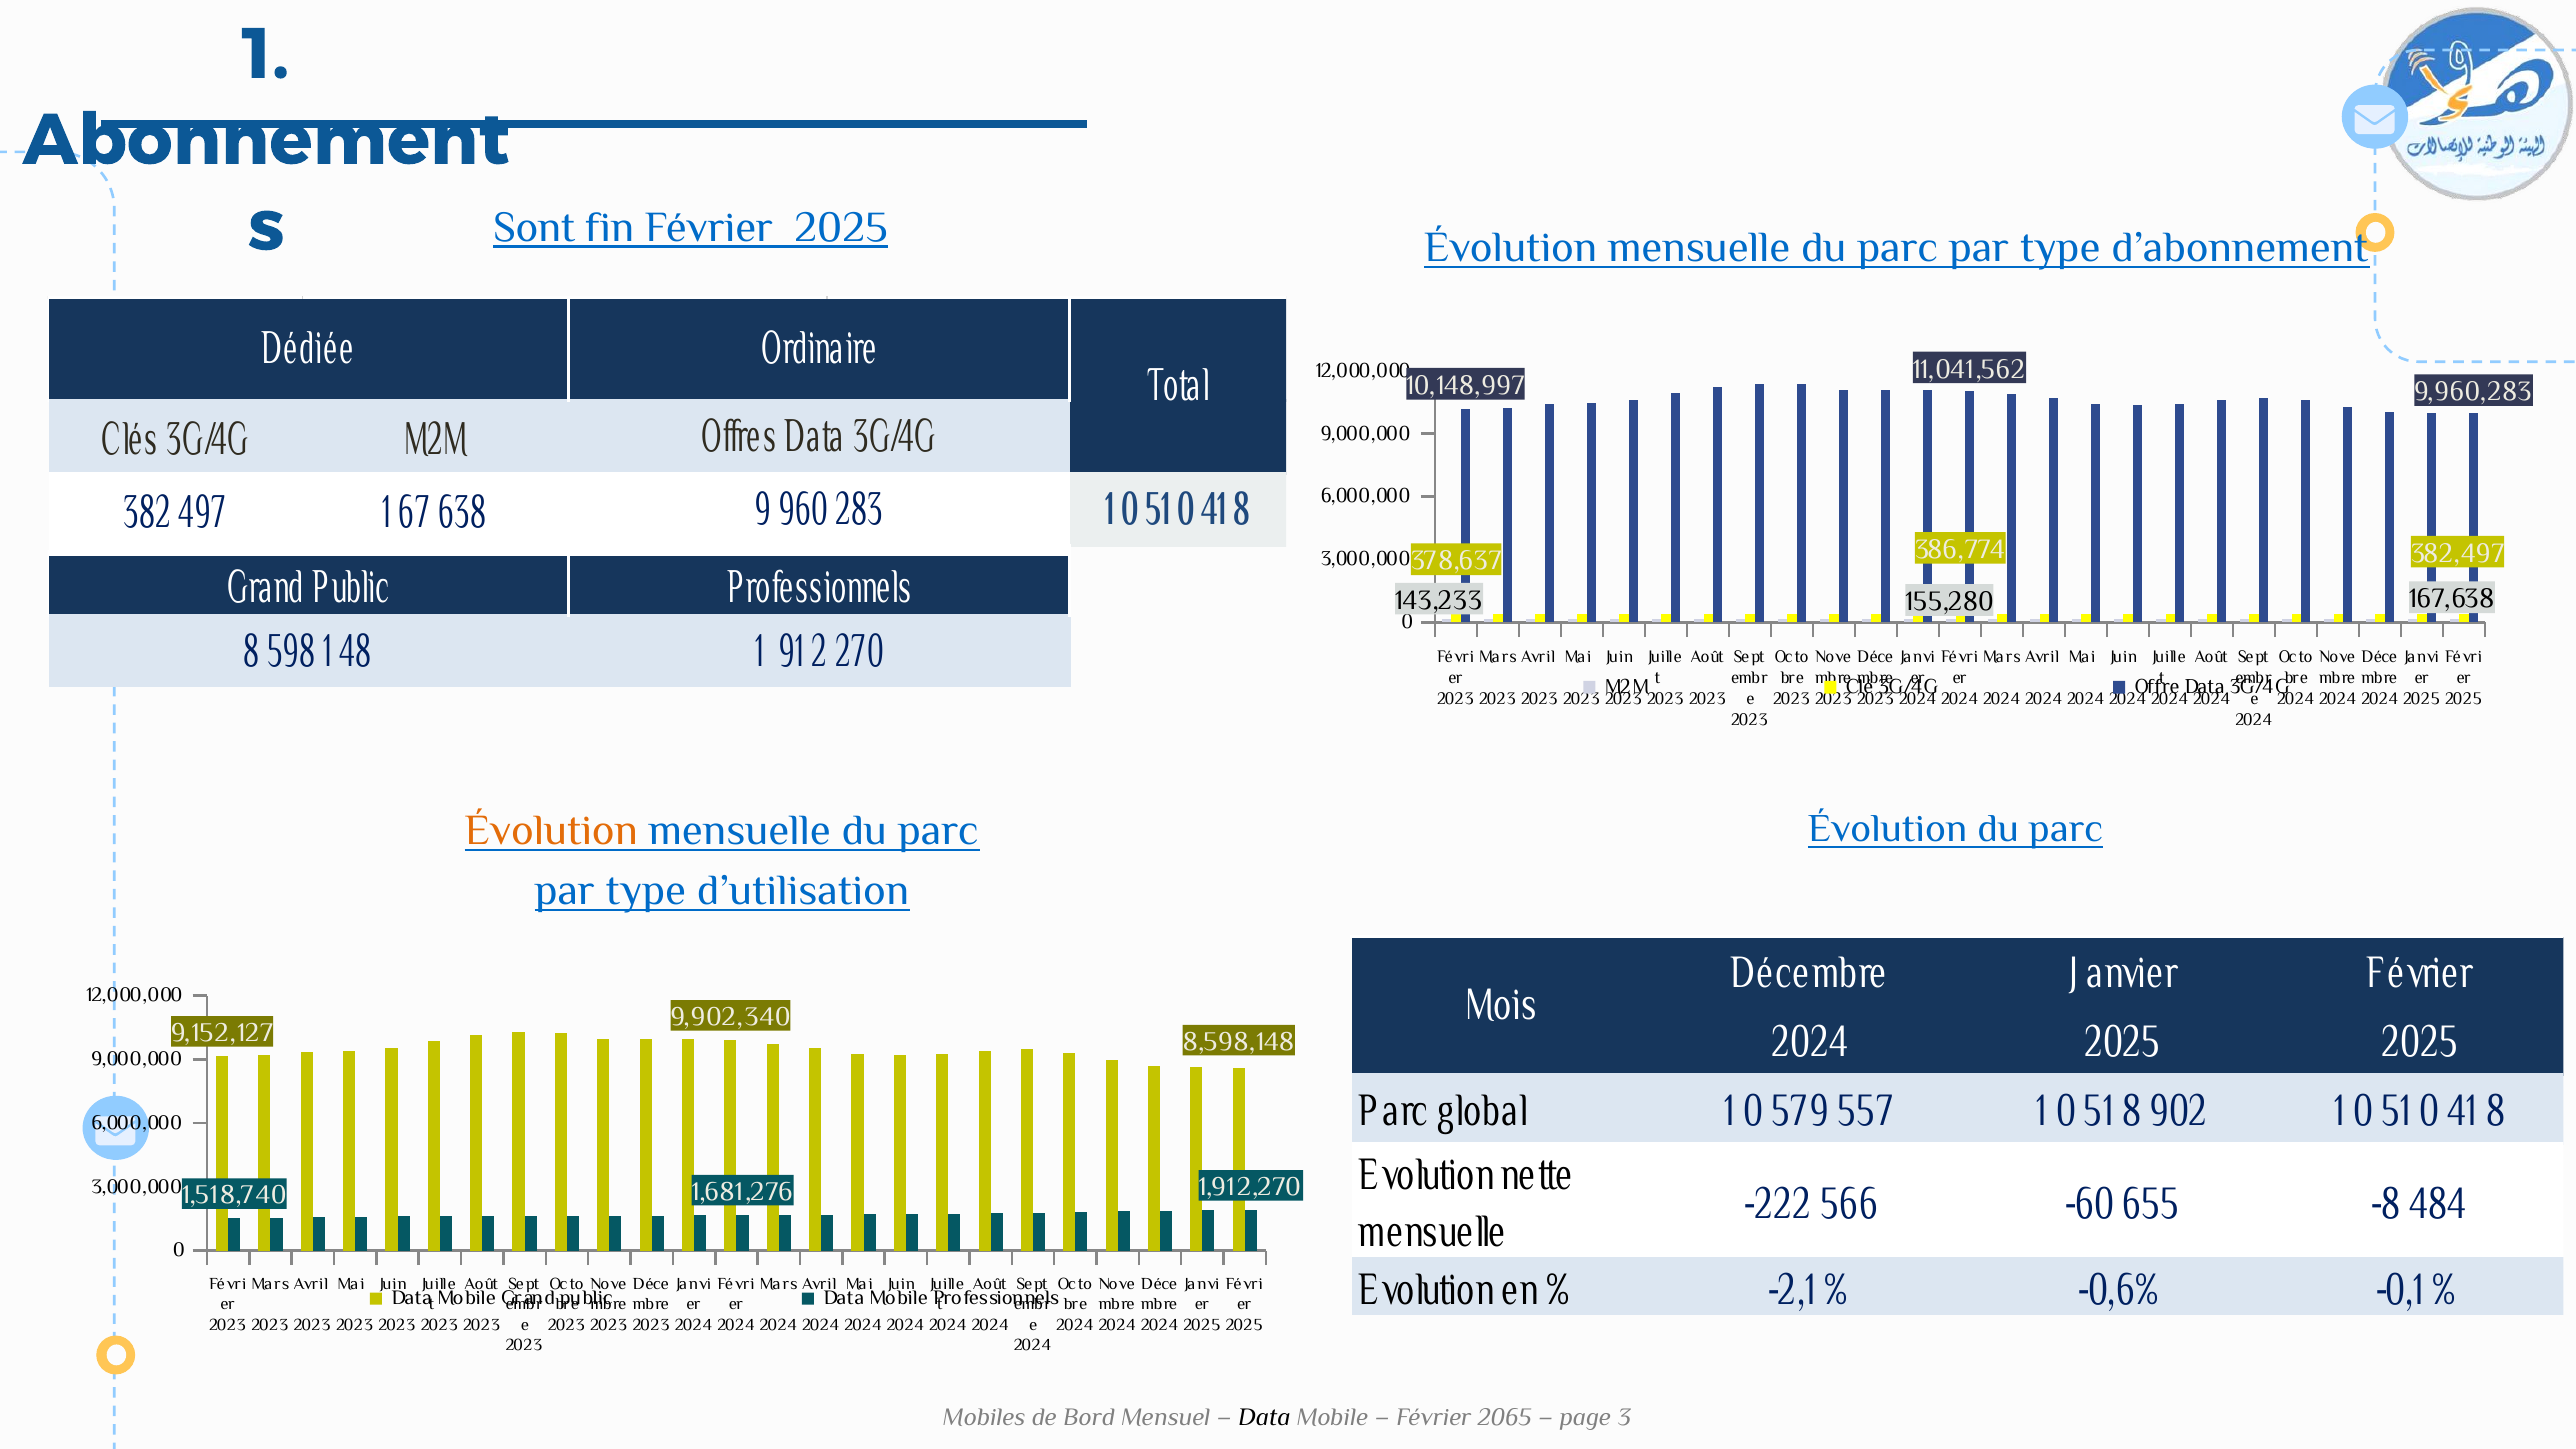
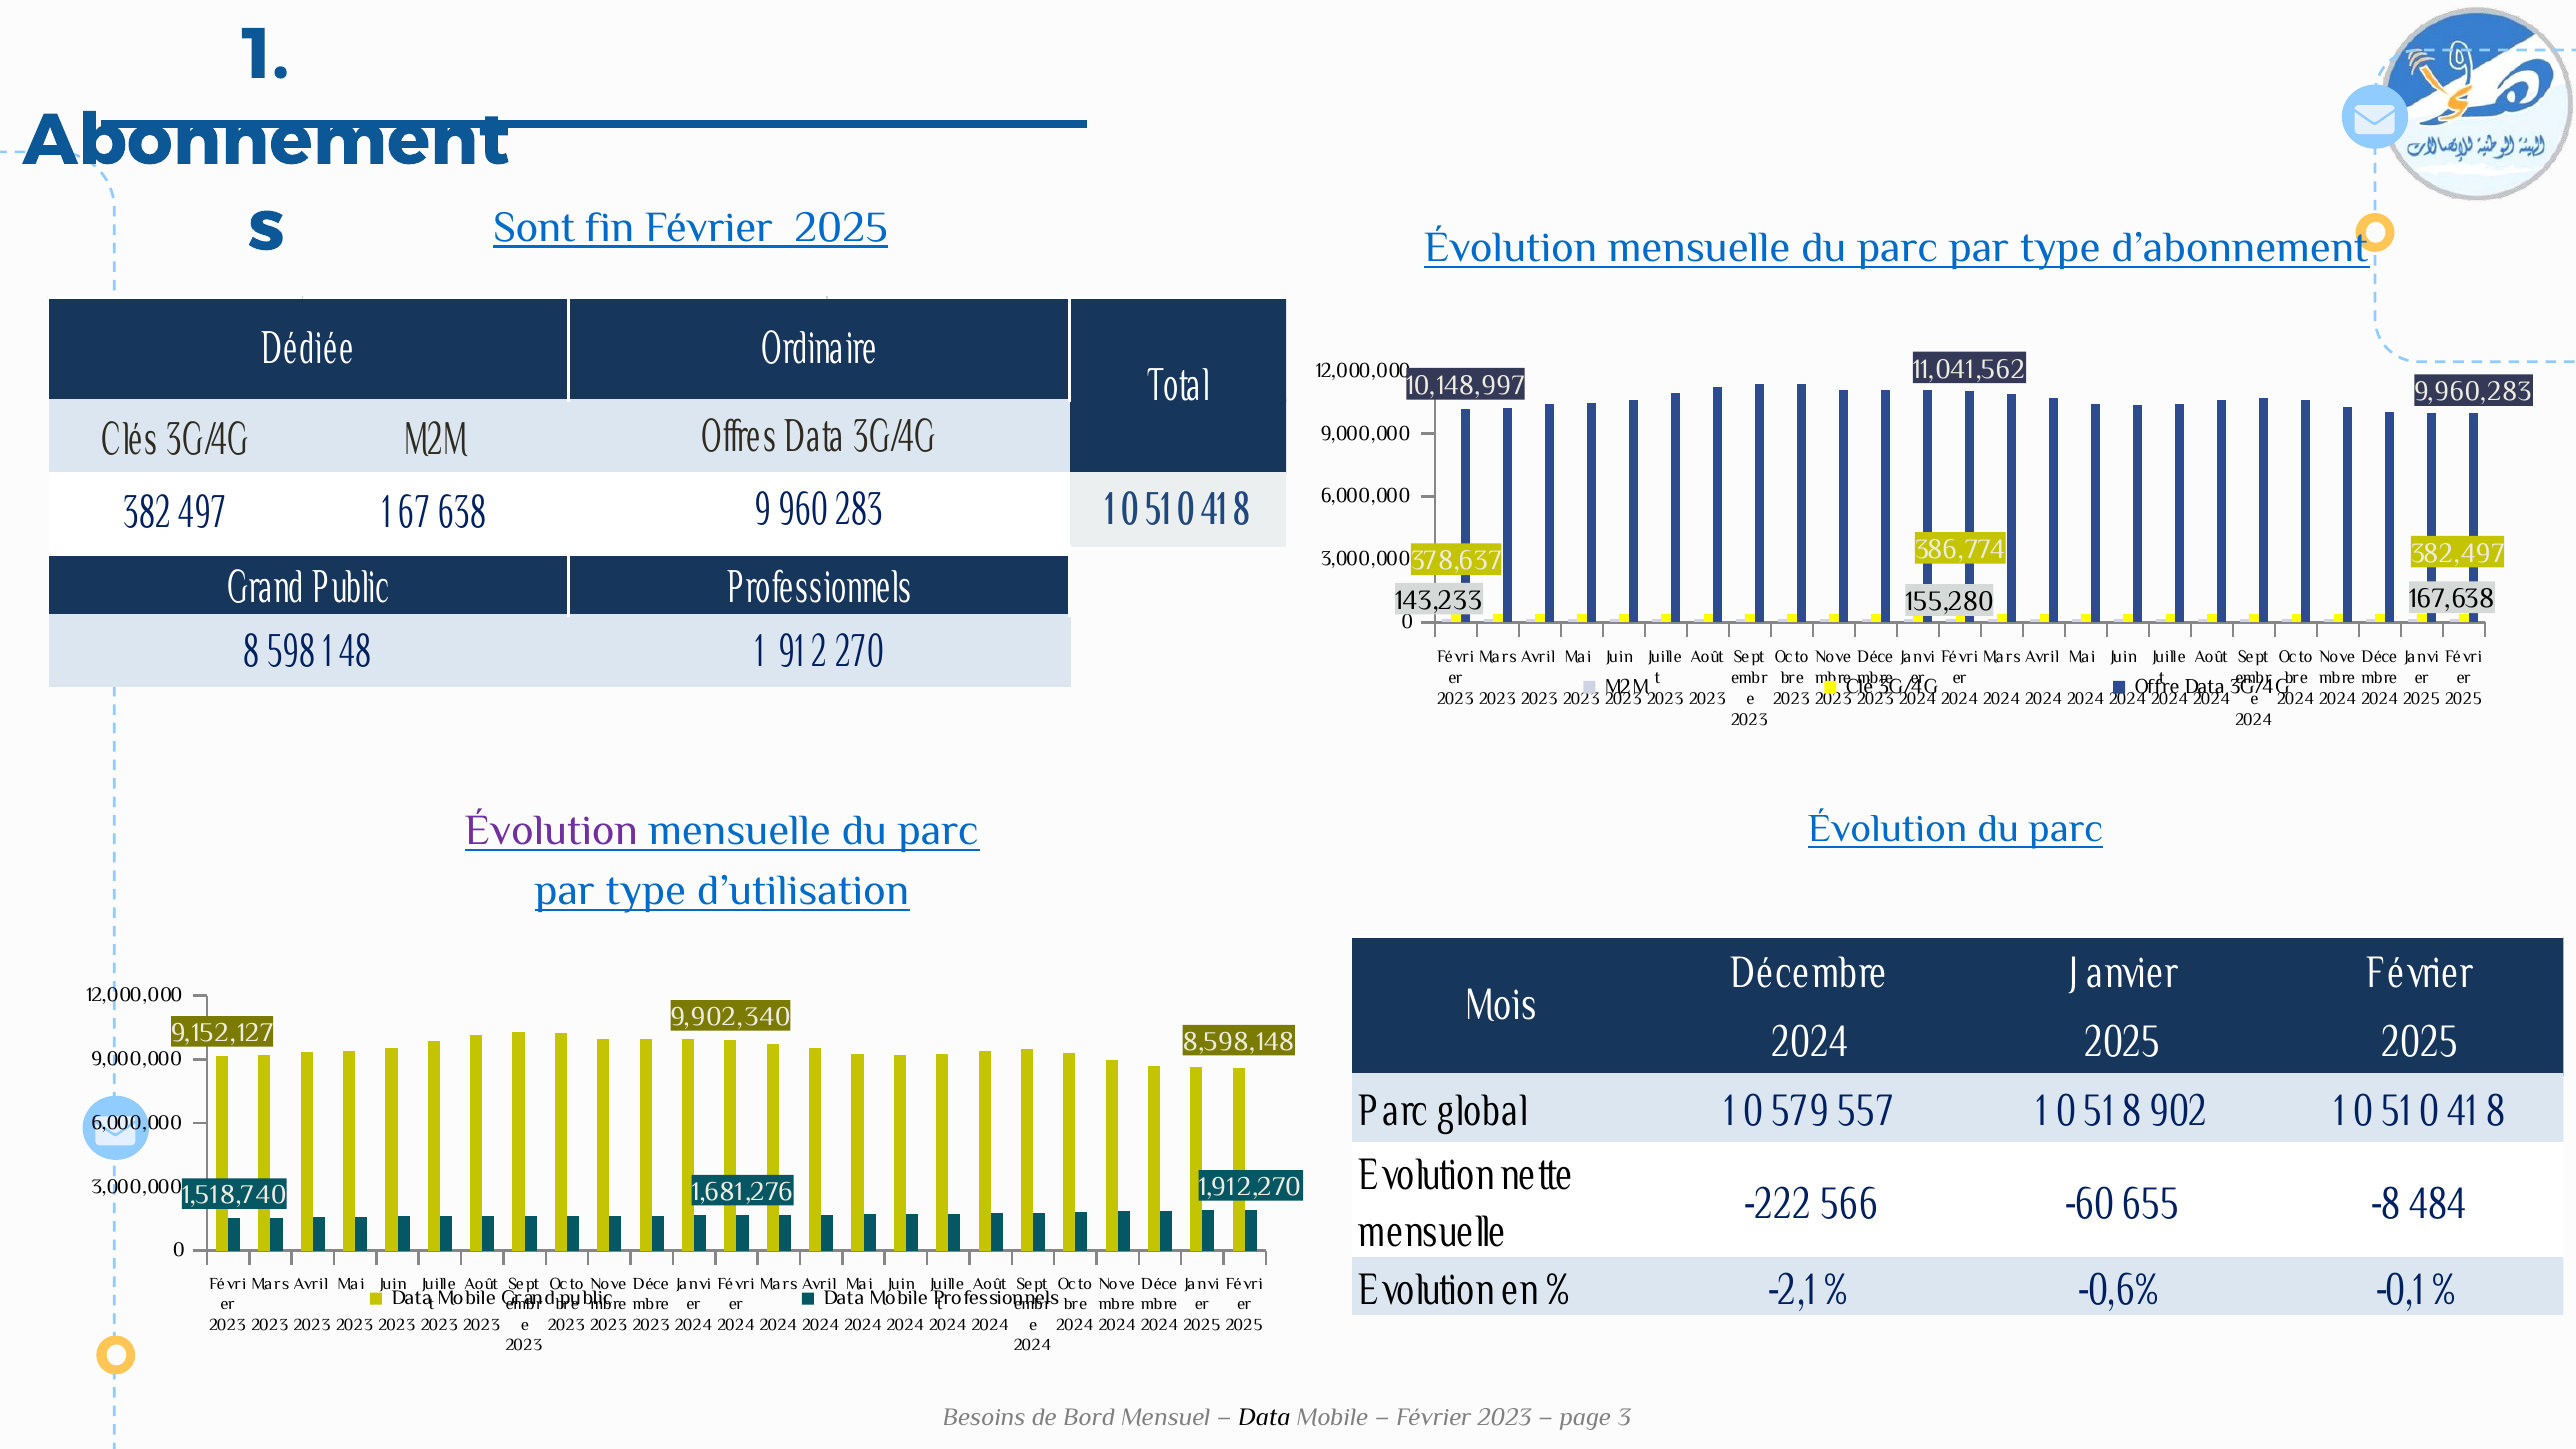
Évolution colour: orange -> purple (551, 830)
Mobiles: Mobiles -> Besoins (984, 1417)
Février 2065: 2065 -> 2023 (1505, 1417)
